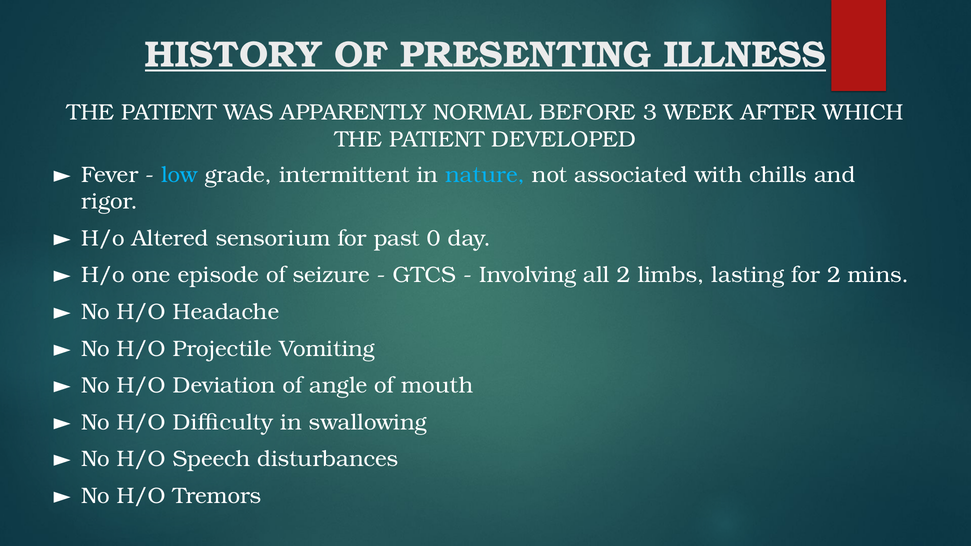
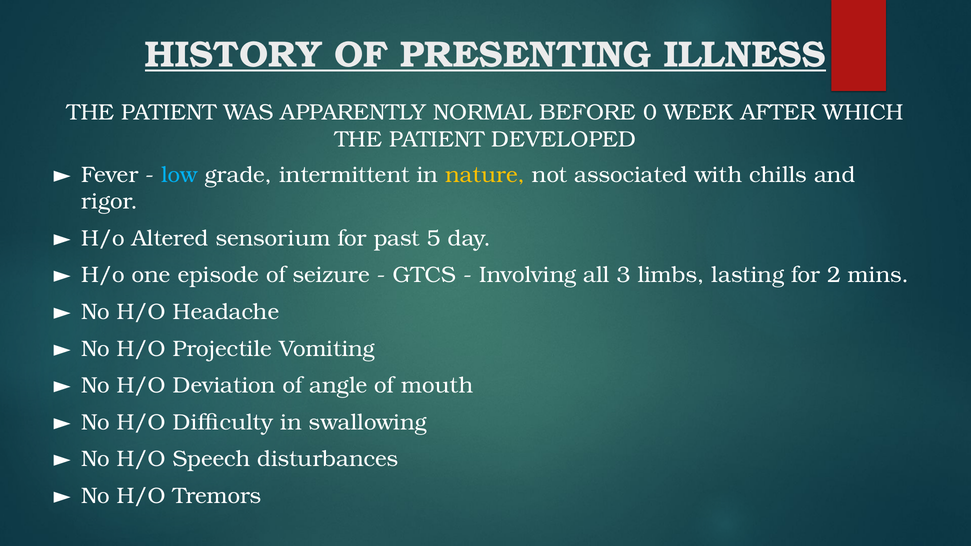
3: 3 -> 0 (650, 113)
nature colour: light blue -> yellow (485, 175)
0: 0 -> 5 (434, 238)
all 2: 2 -> 3 (624, 275)
